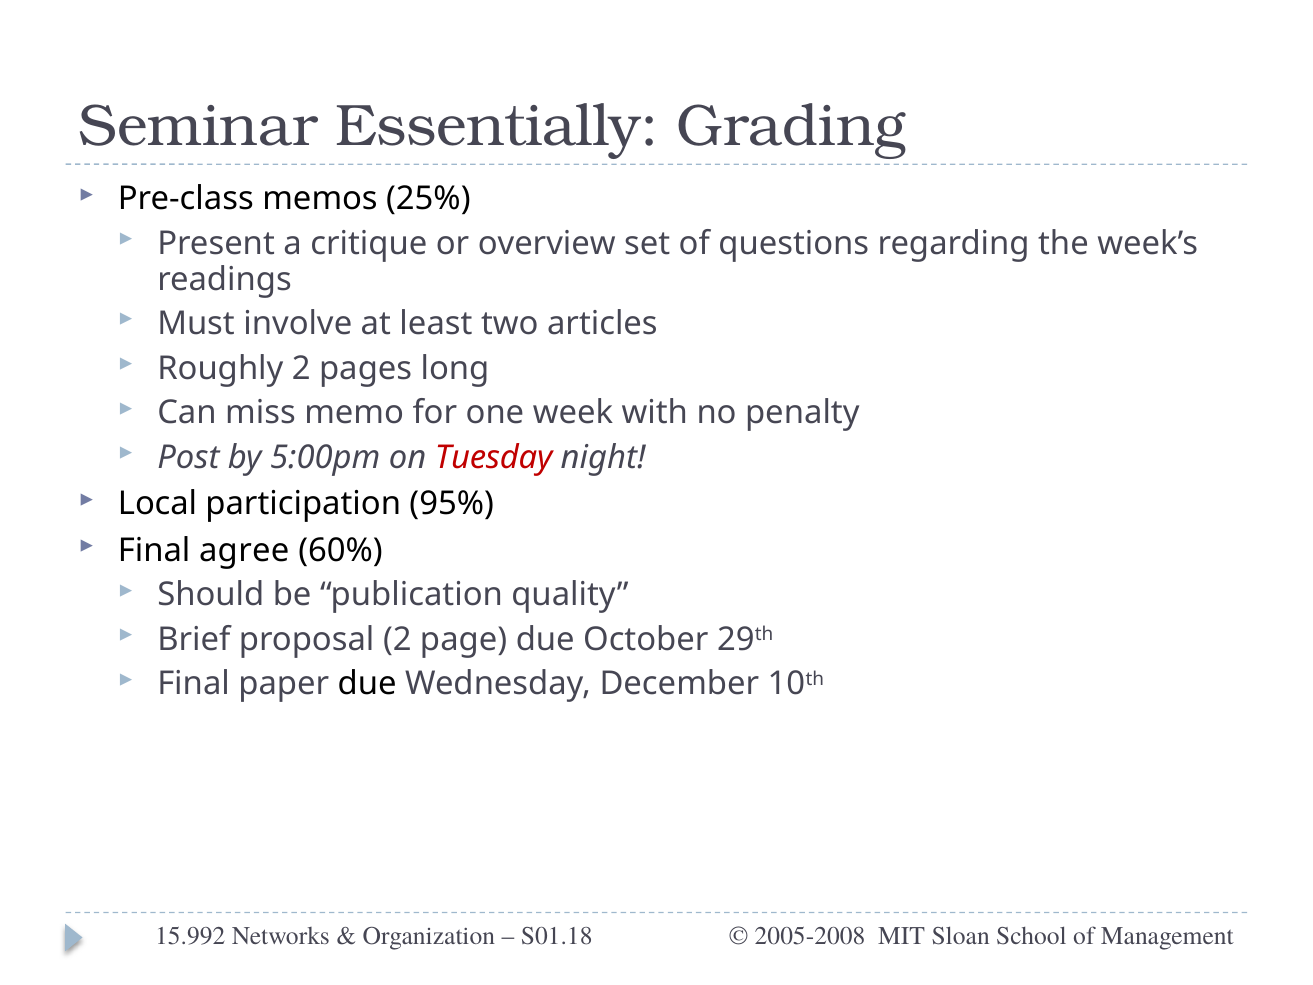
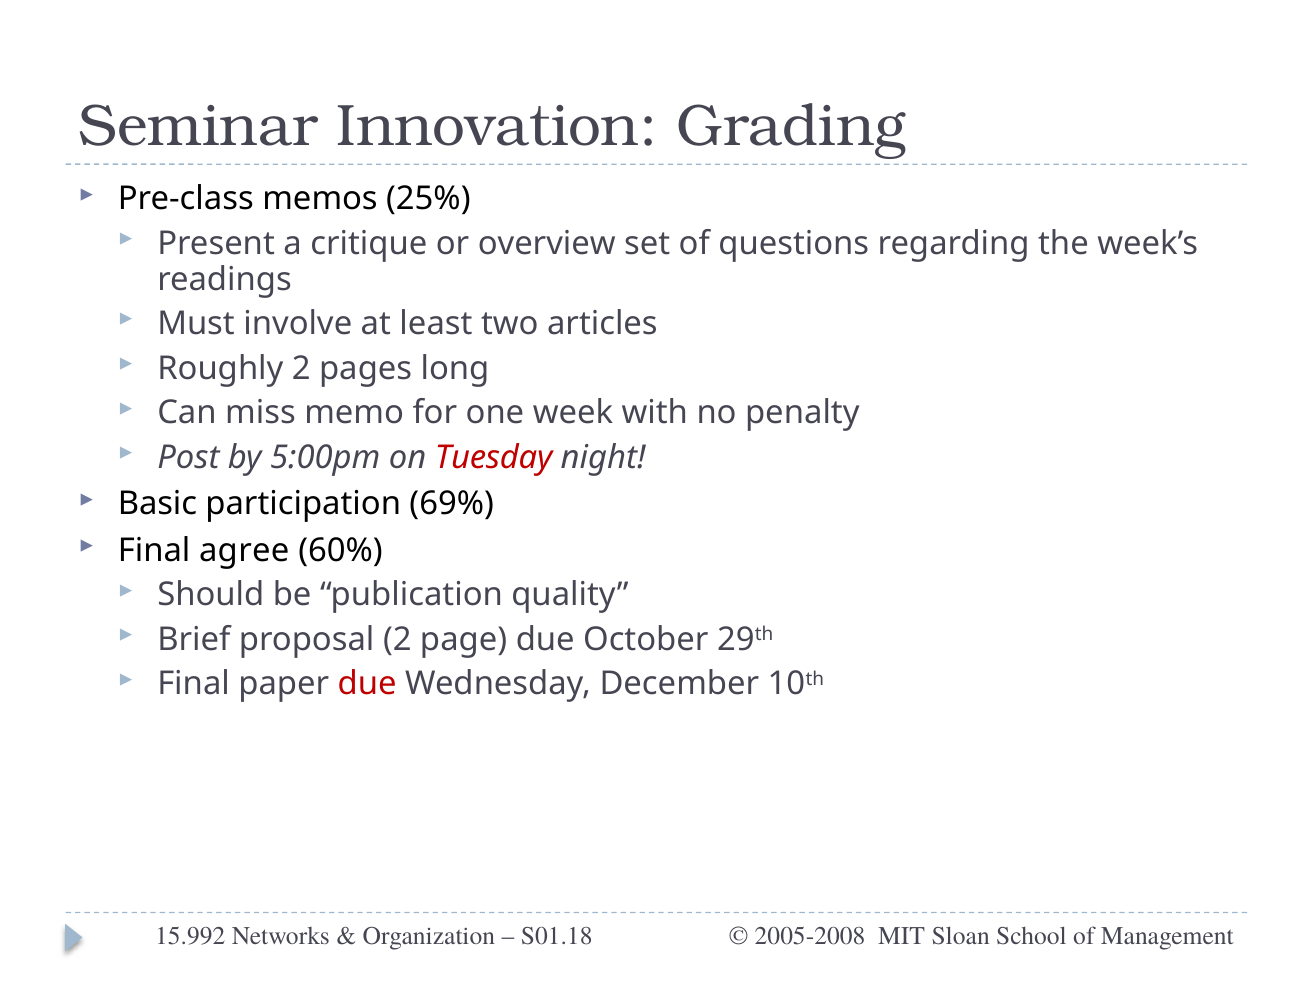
Essentially: Essentially -> Innovation (497, 127)
Local: Local -> Basic (158, 504)
95%: 95% -> 69% (452, 504)
due colour: black -> red (367, 684)
